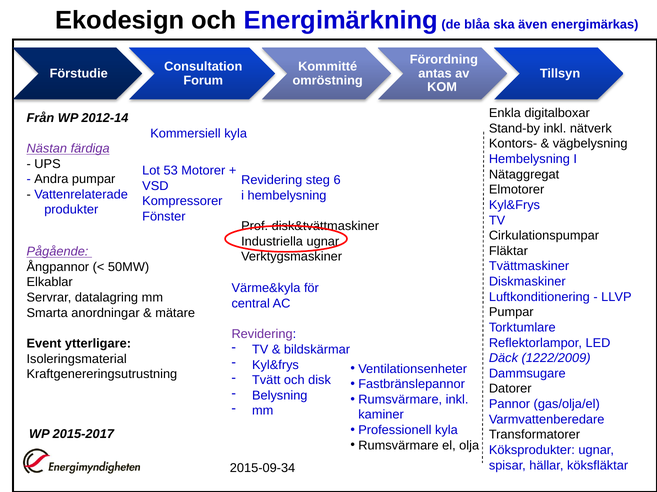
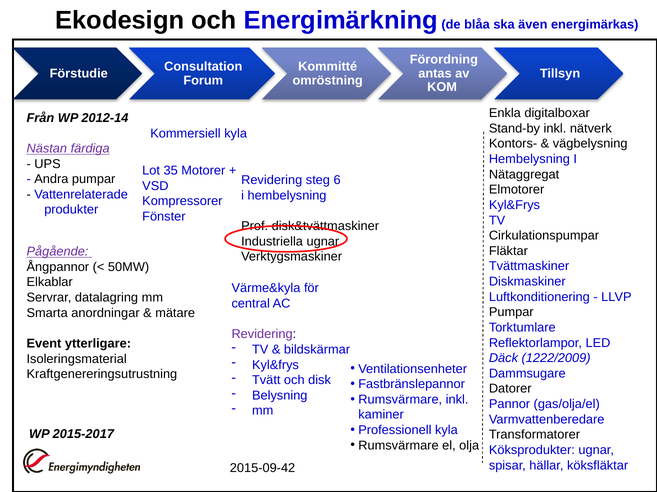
53: 53 -> 35 (171, 171)
2015-09-34: 2015-09-34 -> 2015-09-42 (263, 469)
